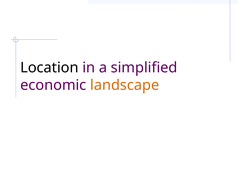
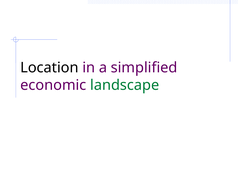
landscape colour: orange -> green (125, 85)
